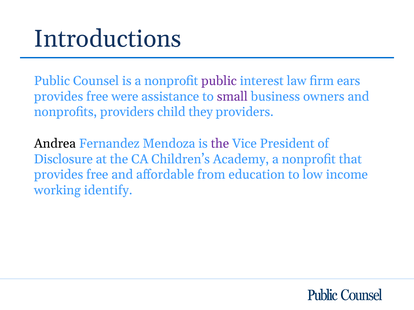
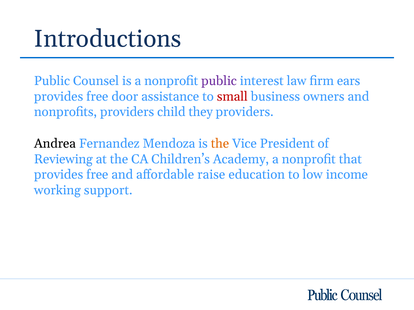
were: were -> door (125, 97)
small colour: purple -> red (232, 97)
the colour: purple -> orange (220, 144)
Disclosure: Disclosure -> Reviewing (63, 159)
from: from -> raise (211, 175)
identify: identify -> support (108, 190)
